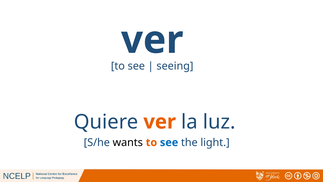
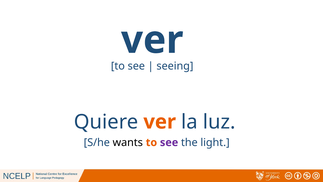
see colour: blue -> purple (169, 142)
